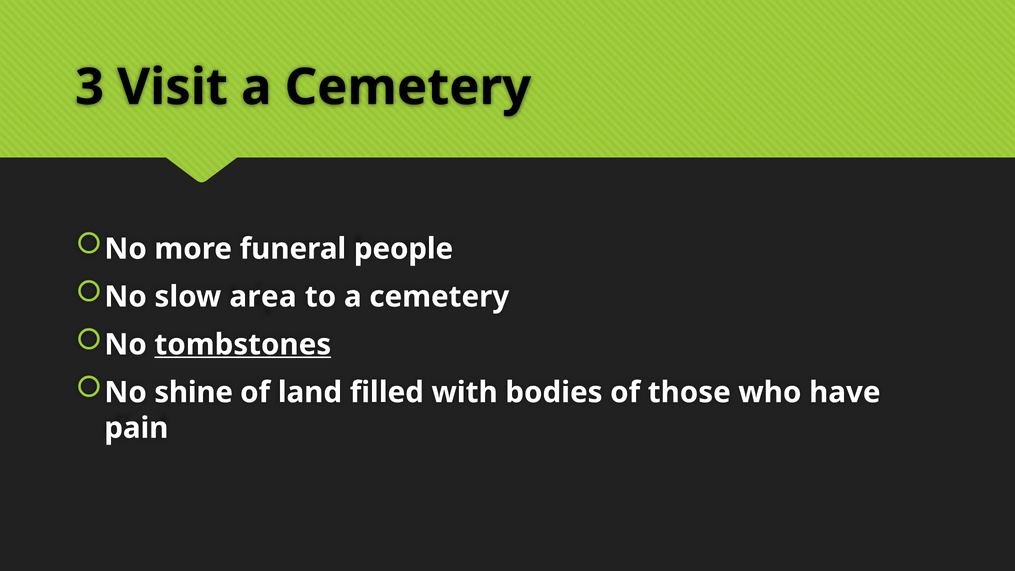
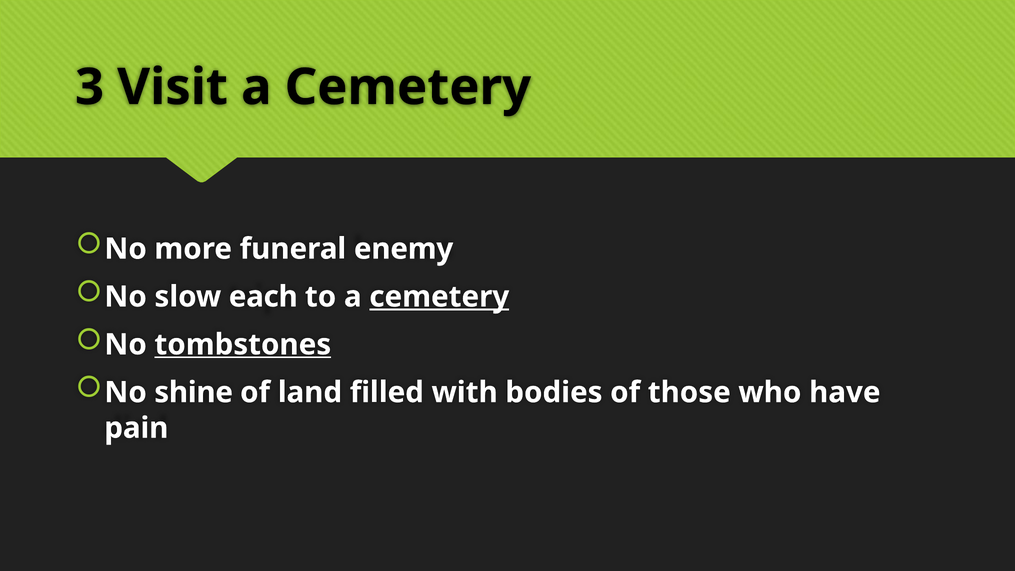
people: people -> enemy (404, 249)
area: area -> each (263, 297)
cemetery underline: none -> present (439, 297)
